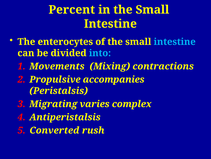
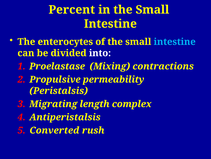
into colour: light blue -> white (100, 53)
Movements: Movements -> Proelastase (57, 66)
accompanies: accompanies -> permeability (114, 79)
varies: varies -> length (95, 104)
